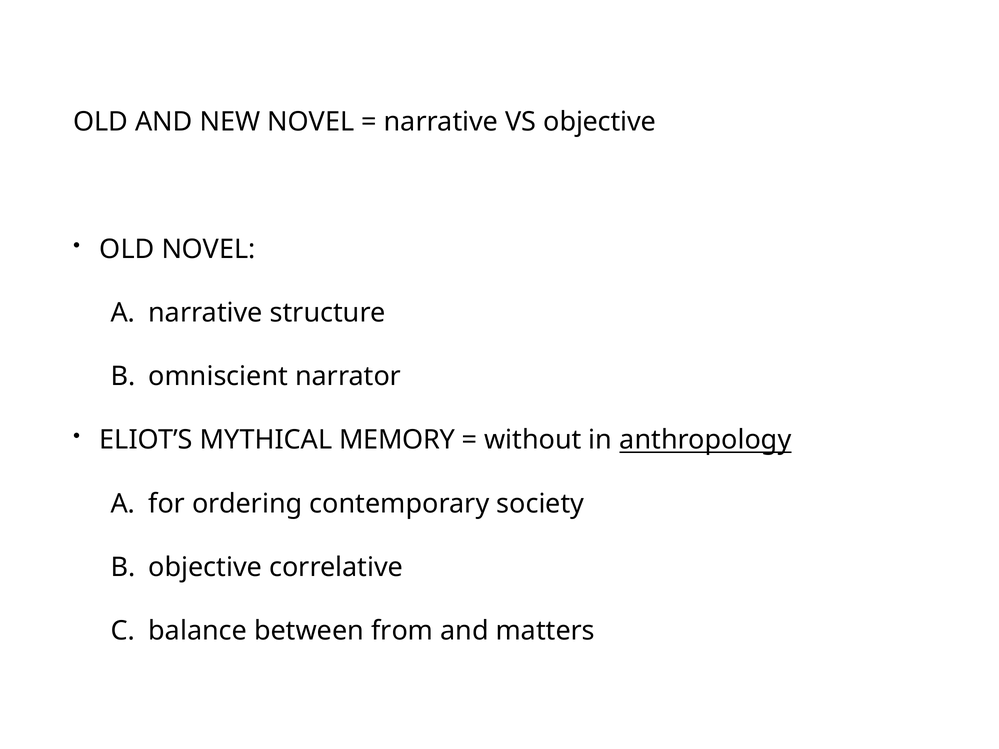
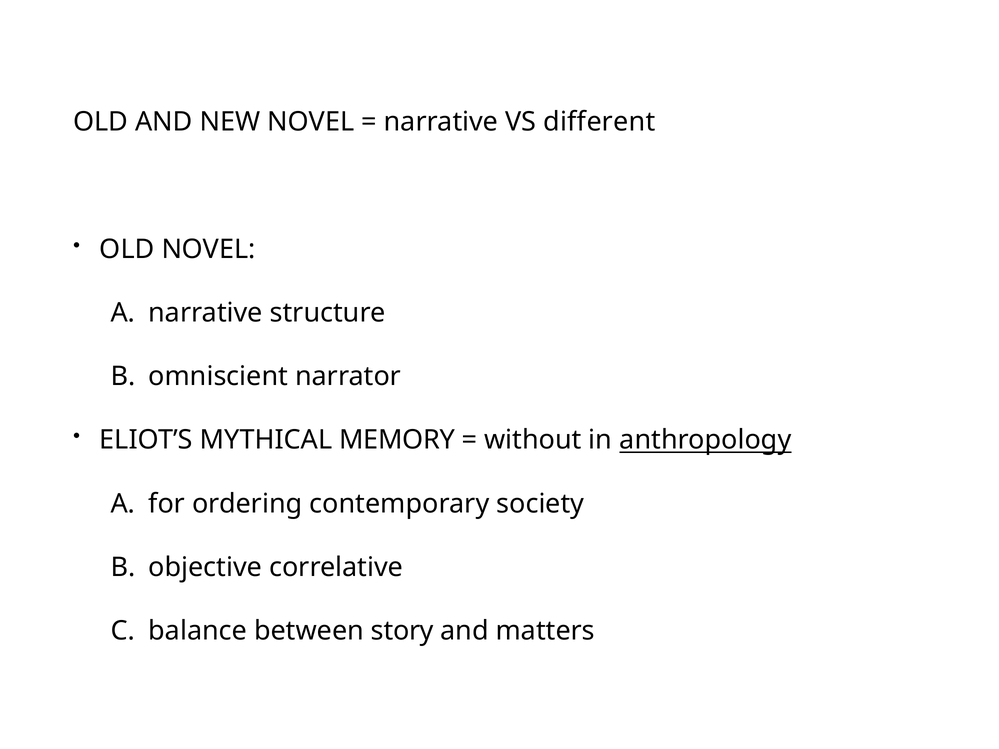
VS objective: objective -> different (599, 122)
from: from -> story (402, 631)
